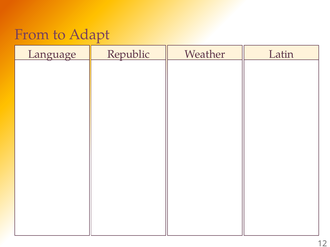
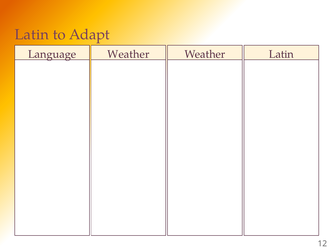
From: From -> Latin (32, 35)
Language Republic: Republic -> Weather (128, 54)
